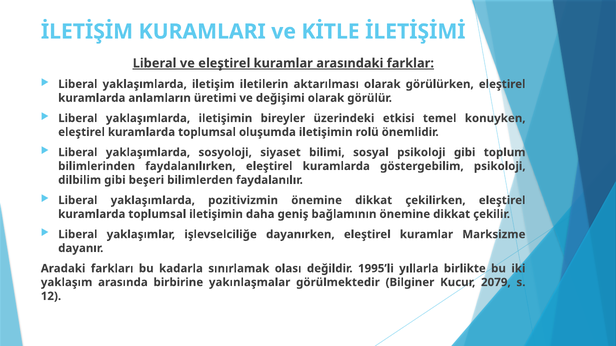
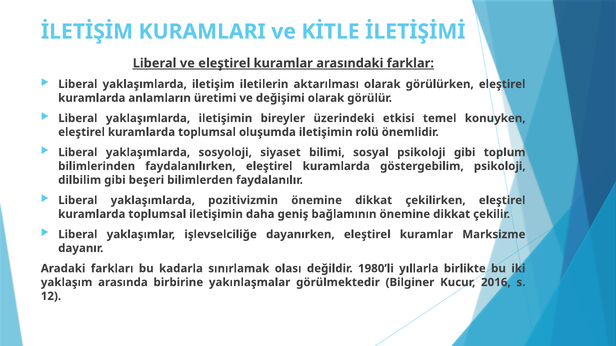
1995’li: 1995’li -> 1980’li (376, 269)
2079: 2079 -> 2016 (496, 283)
